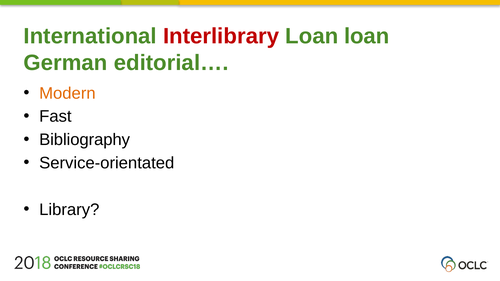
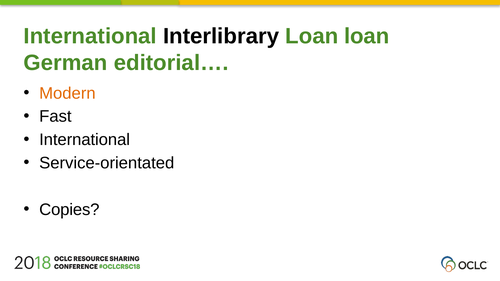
Interlibrary colour: red -> black (221, 36)
Bibliography: Bibliography -> International (85, 140)
Library: Library -> Copies (69, 210)
